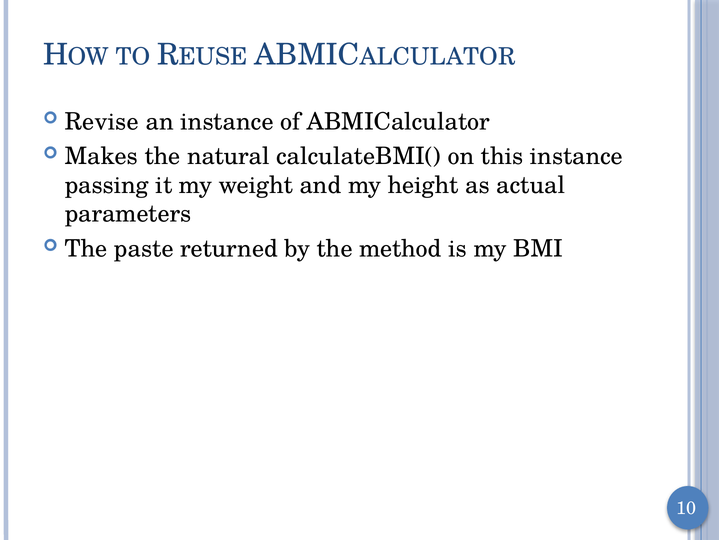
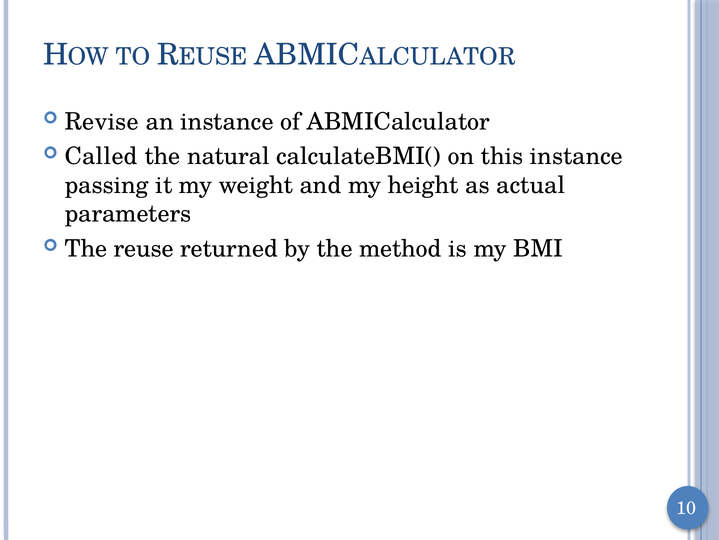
Makes: Makes -> Called (101, 156)
paste: paste -> reuse (144, 248)
